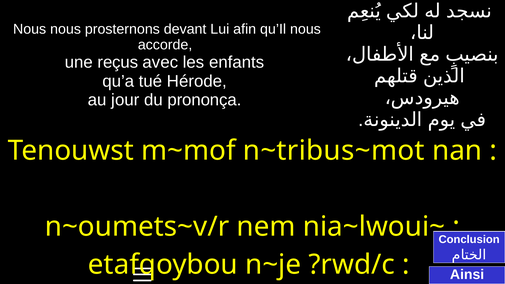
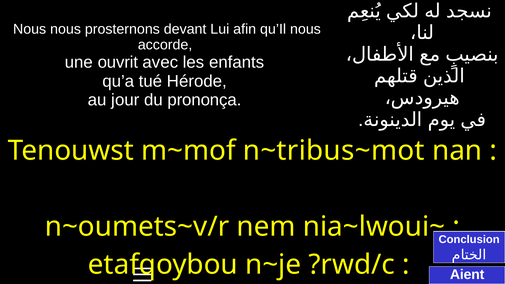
reçus: reçus -> ouvrit (118, 62)
Ainsi: Ainsi -> Aient (467, 275)
